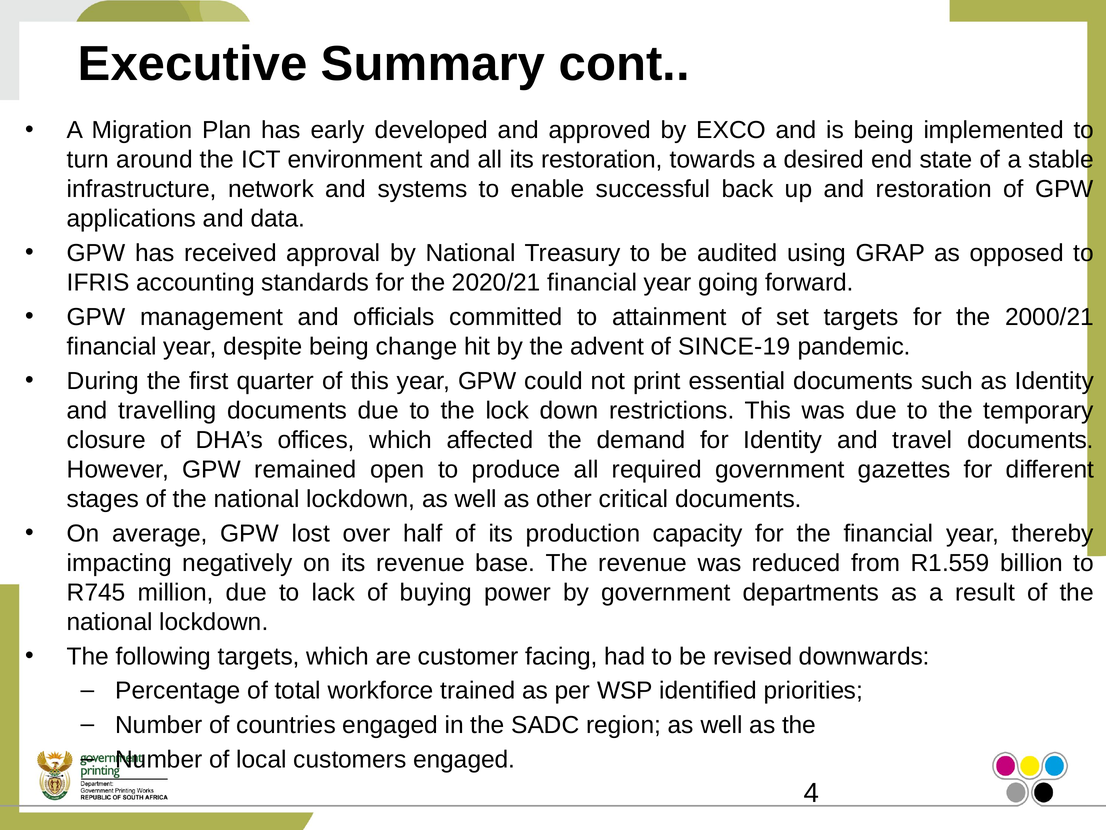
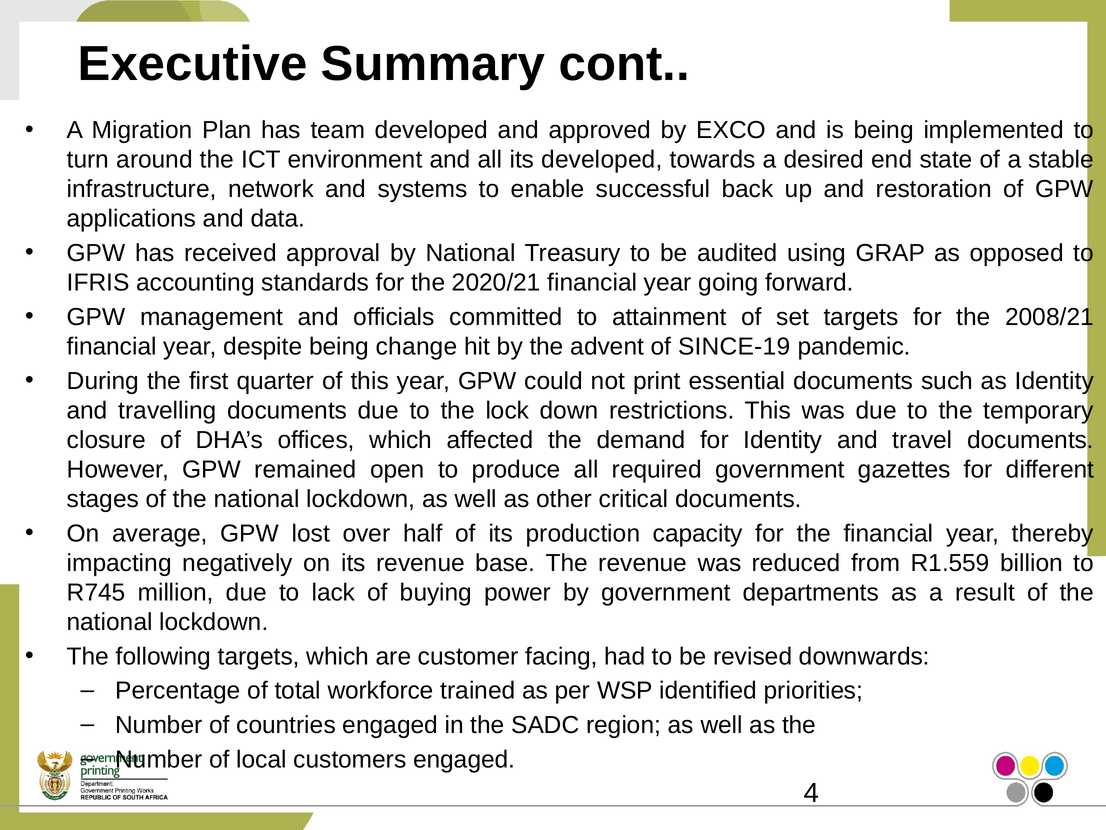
early: early -> team (338, 130)
its restoration: restoration -> developed (602, 160)
2000/21: 2000/21 -> 2008/21 (1050, 317)
